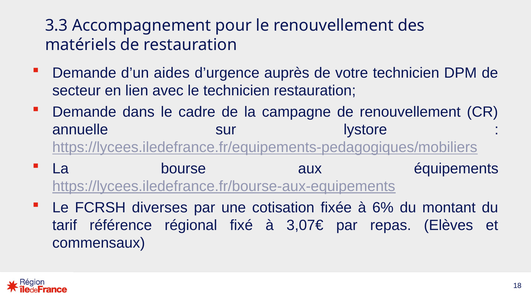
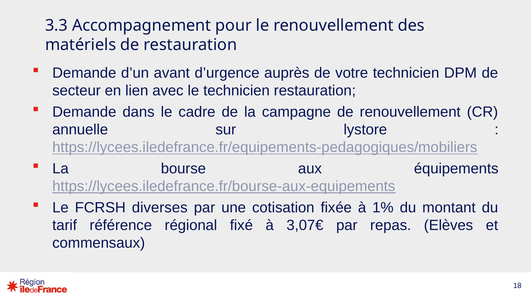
aides: aides -> avant (172, 73)
6%: 6% -> 1% (383, 207)
